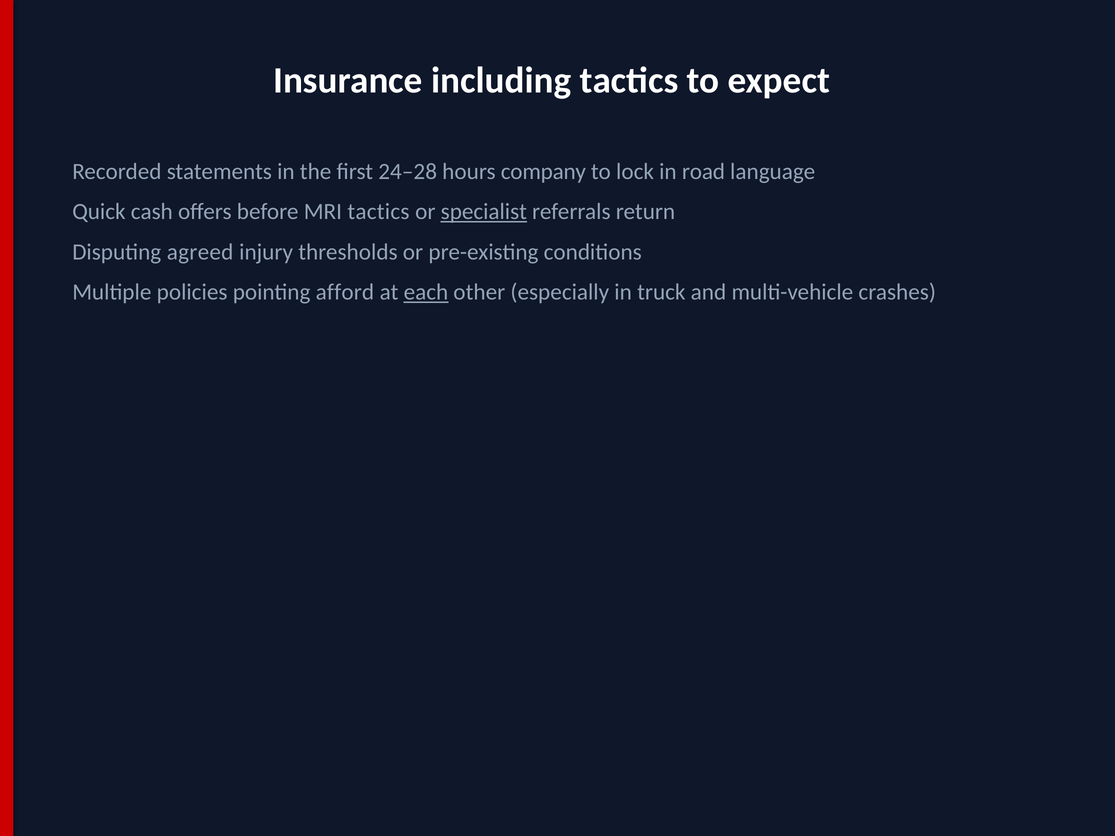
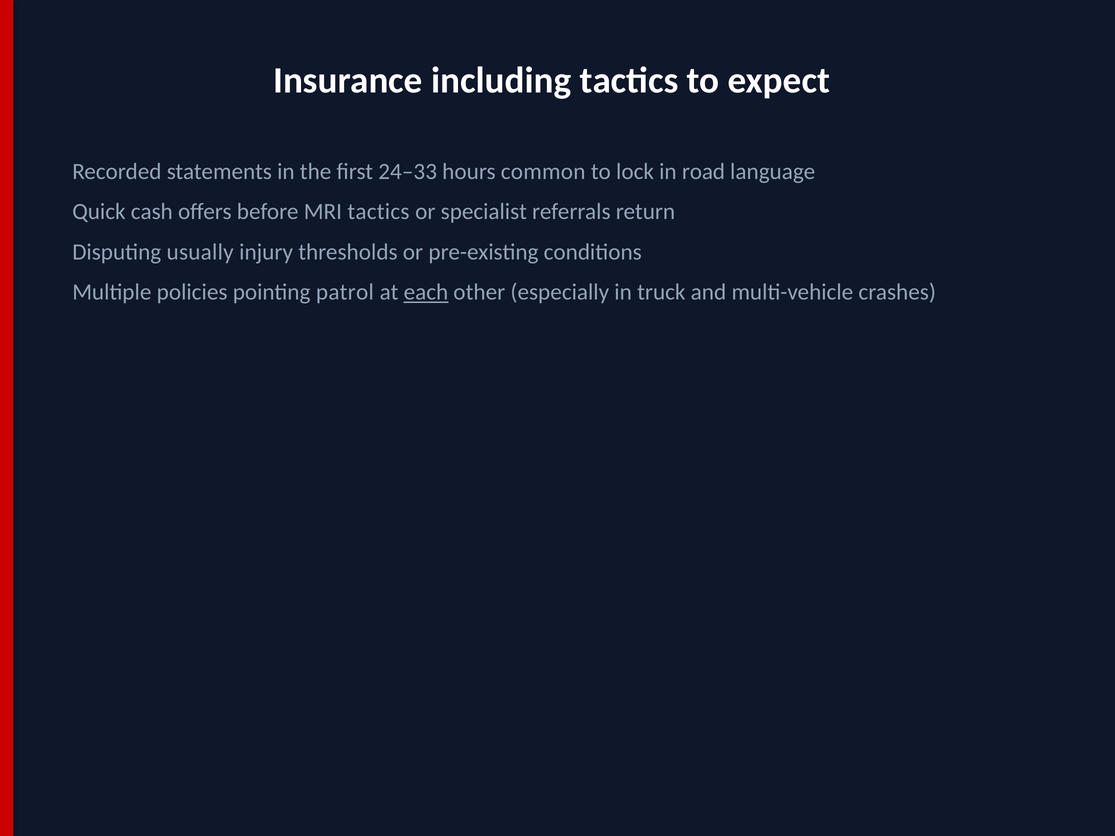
24–28: 24–28 -> 24–33 (408, 172)
company: company -> common (543, 172)
specialist underline: present -> none (484, 212)
agreed: agreed -> usually (200, 252)
afford: afford -> patrol (345, 292)
